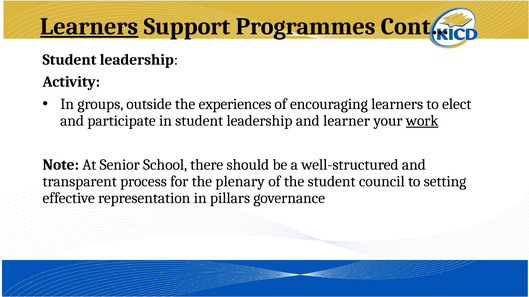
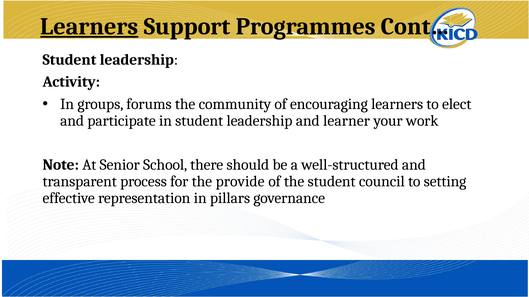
outside: outside -> forums (149, 104)
experiences: experiences -> community (235, 104)
work underline: present -> none (422, 121)
plenary: plenary -> provide (240, 182)
